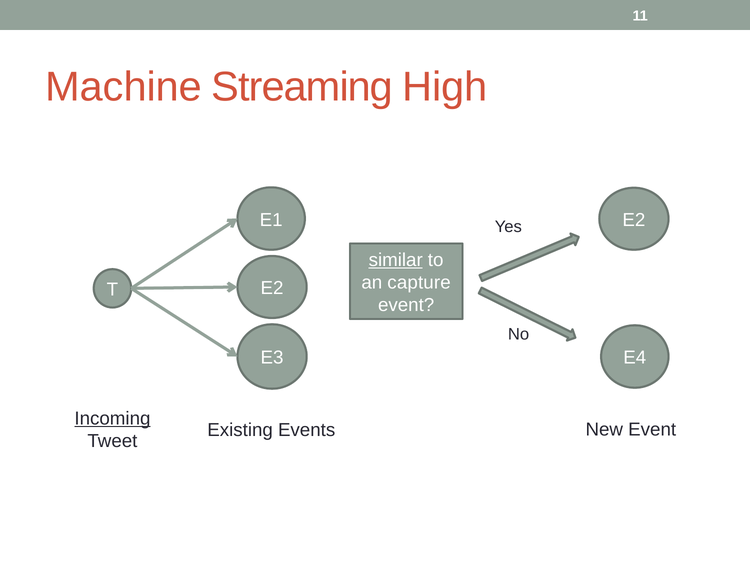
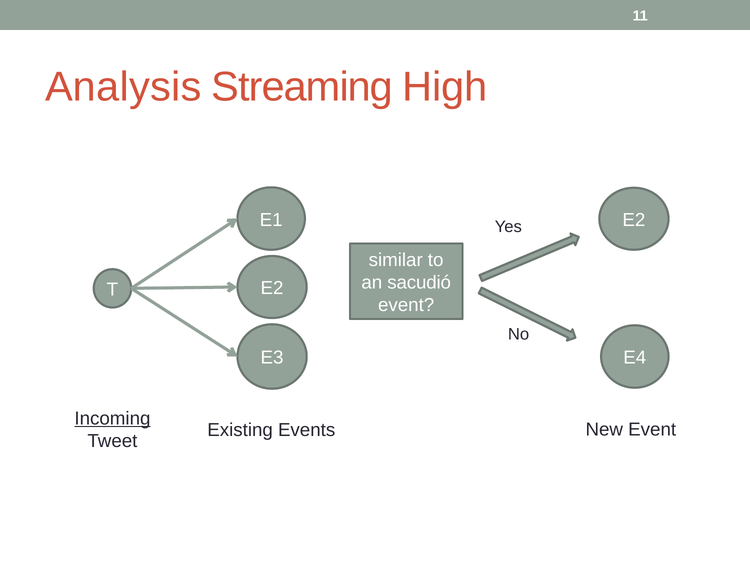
Machine: Machine -> Analysis (123, 87)
similar underline: present -> none (396, 260)
capture: capture -> sacudió (419, 283)
